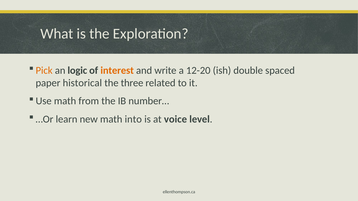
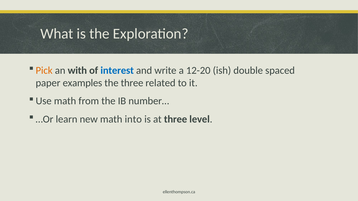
logic: logic -> with (77, 71)
interest colour: orange -> blue (117, 71)
historical: historical -> examples (82, 83)
at voice: voice -> three (176, 119)
